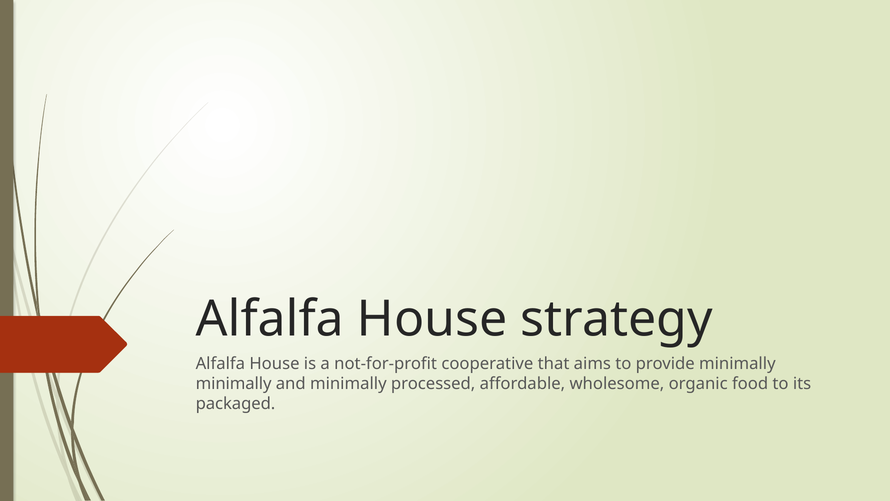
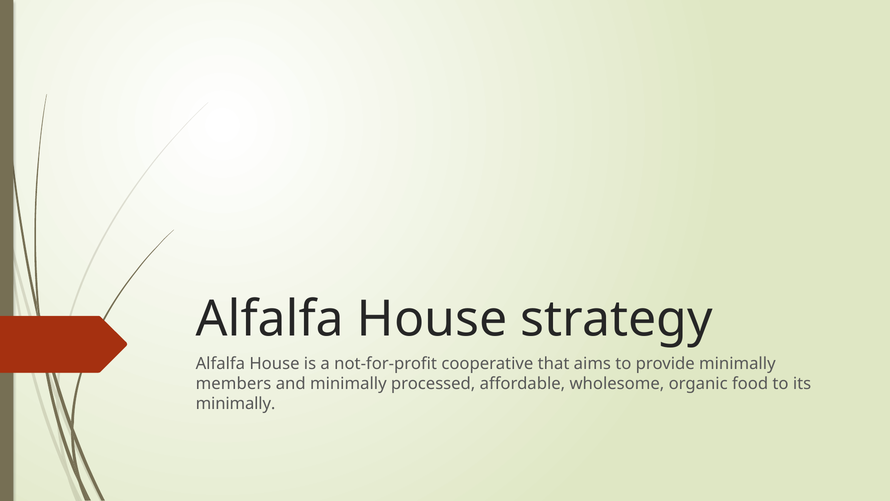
minimally: minimally -> members (234, 383)
packaged: packaged -> minimally (236, 403)
